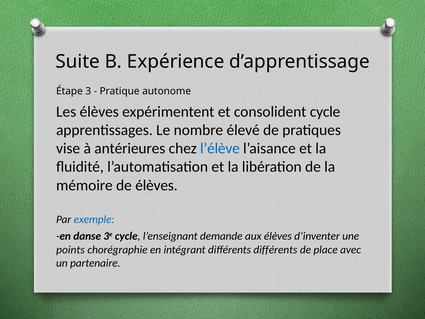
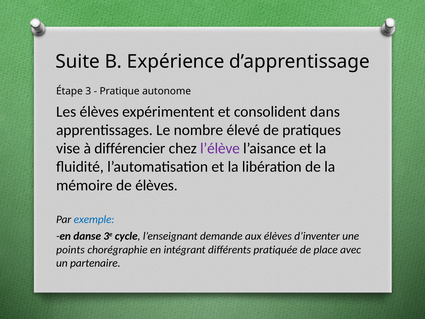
consolident cycle: cycle -> dans (325, 112)
antérieures: antérieures -> différencier (130, 148)
l’élève colour: blue -> purple (220, 148)
différents différents: différents -> pratiquée (275, 249)
